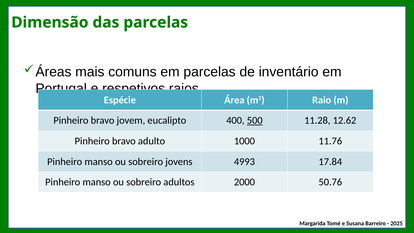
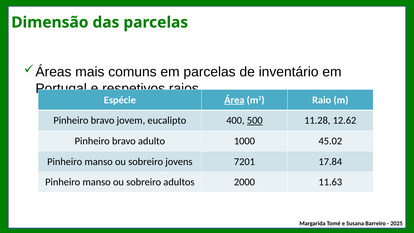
Área underline: none -> present (234, 100)
11.76: 11.76 -> 45.02 (330, 141)
4993: 4993 -> 7201 (244, 162)
50.76: 50.76 -> 11.63 (330, 182)
